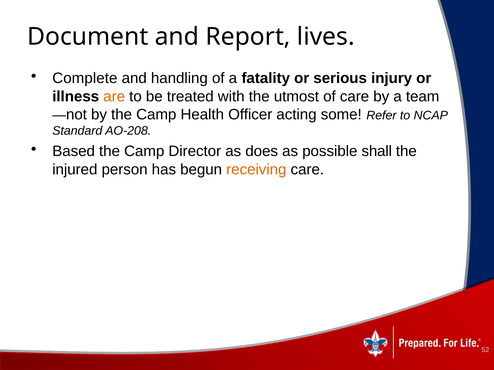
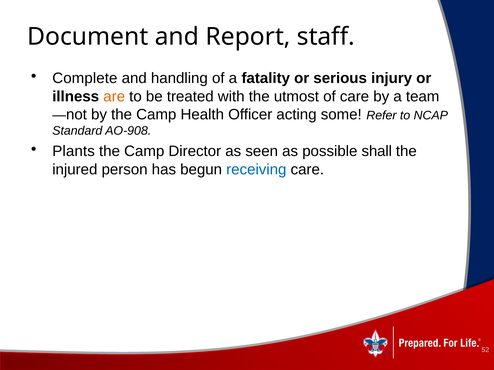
lives: lives -> staff (326, 37)
AO-208: AO-208 -> AO-908 (128, 131)
Based: Based -> Plants (74, 152)
does: does -> seen (262, 152)
receiving colour: orange -> blue (256, 170)
